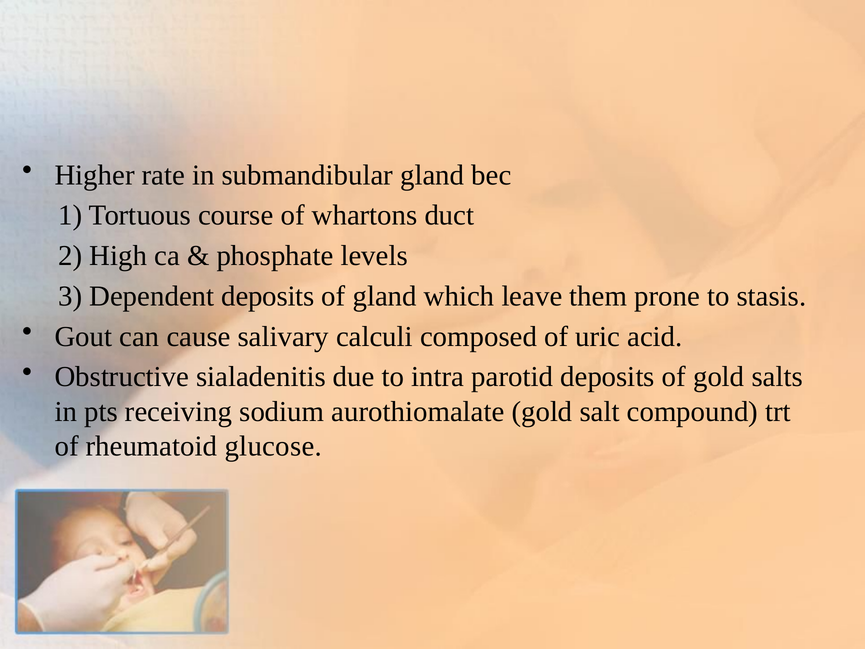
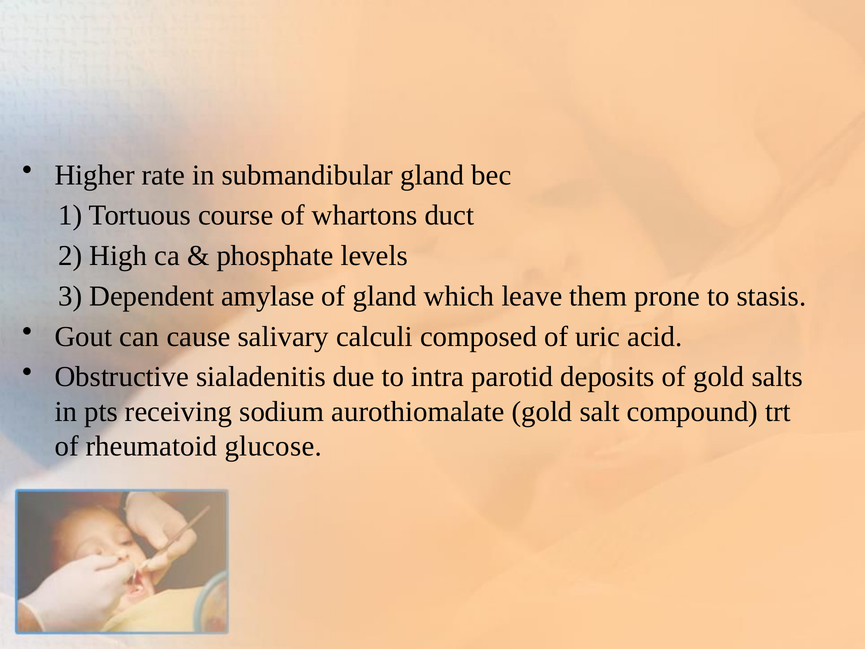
Dependent deposits: deposits -> amylase (268, 296)
